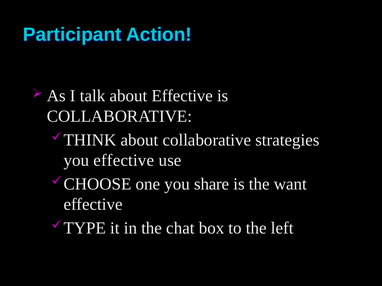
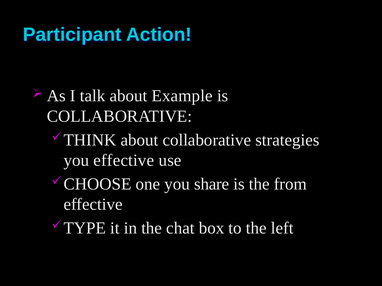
about Effective: Effective -> Example (182, 96)
want: want -> from (290, 184)
